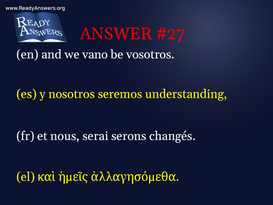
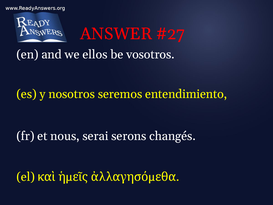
vano: vano -> ellos (95, 54)
understanding: understanding -> entendimiento (186, 94)
